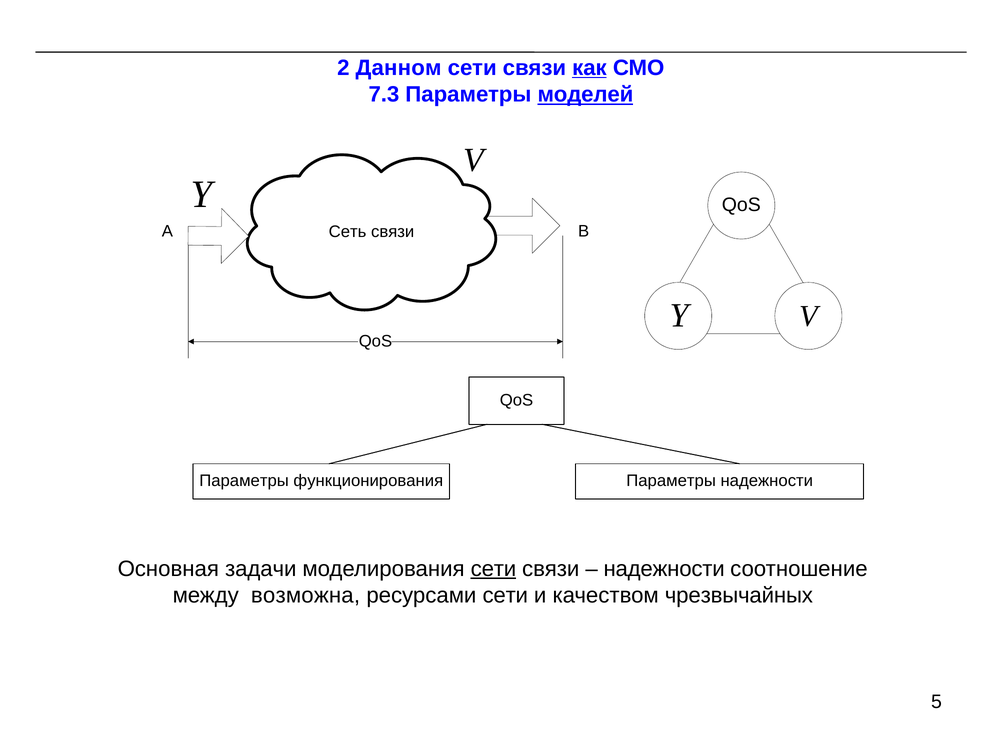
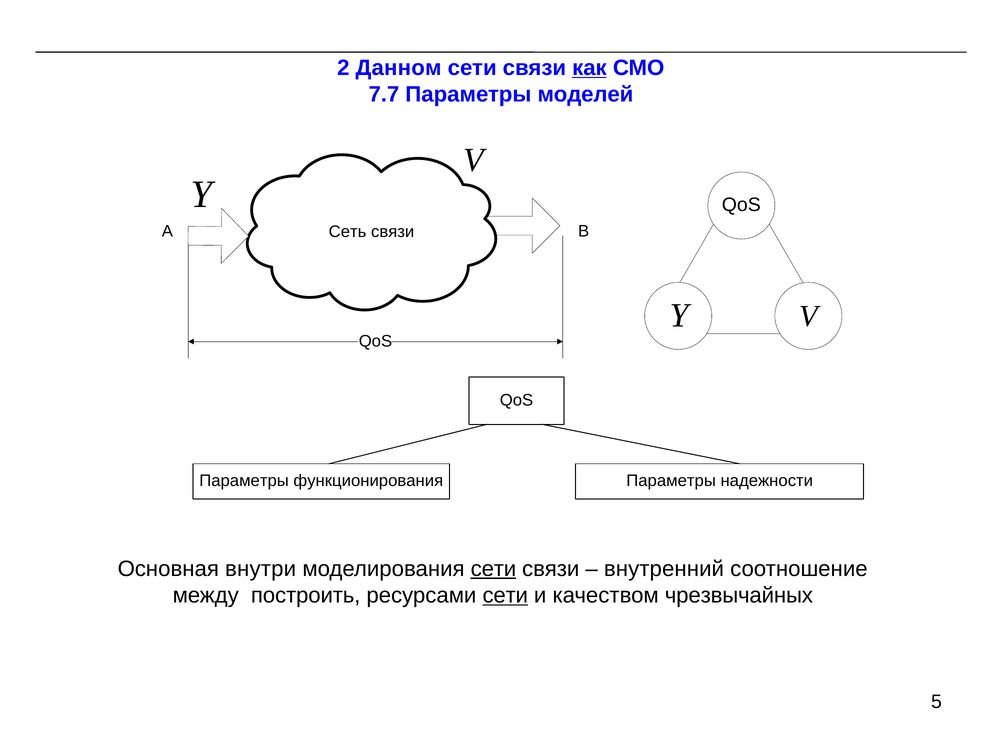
7.3: 7.3 -> 7.7 (384, 95)
моделей underline: present -> none (585, 95)
задачи: задачи -> внутри (261, 569)
надежности: надежности -> внутренний (664, 569)
возможна: возможна -> построить (306, 596)
сети underline: none -> present (505, 596)
